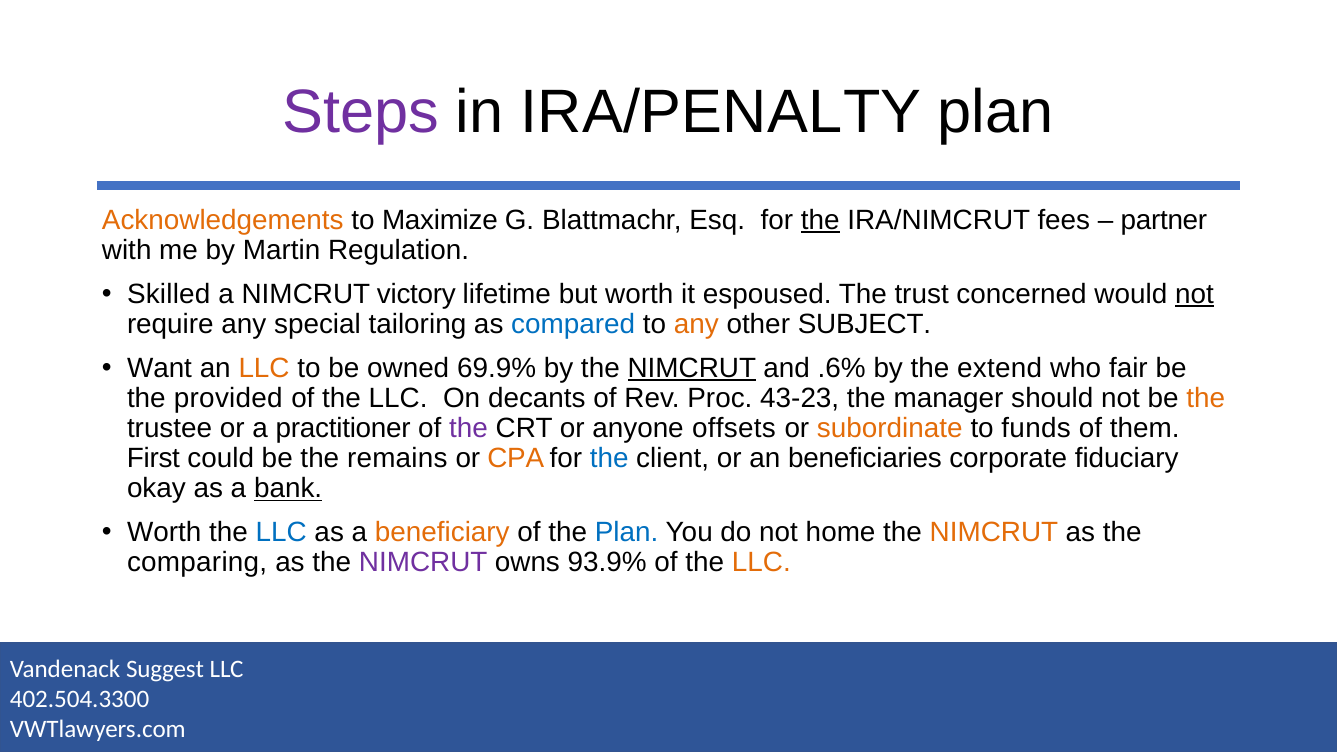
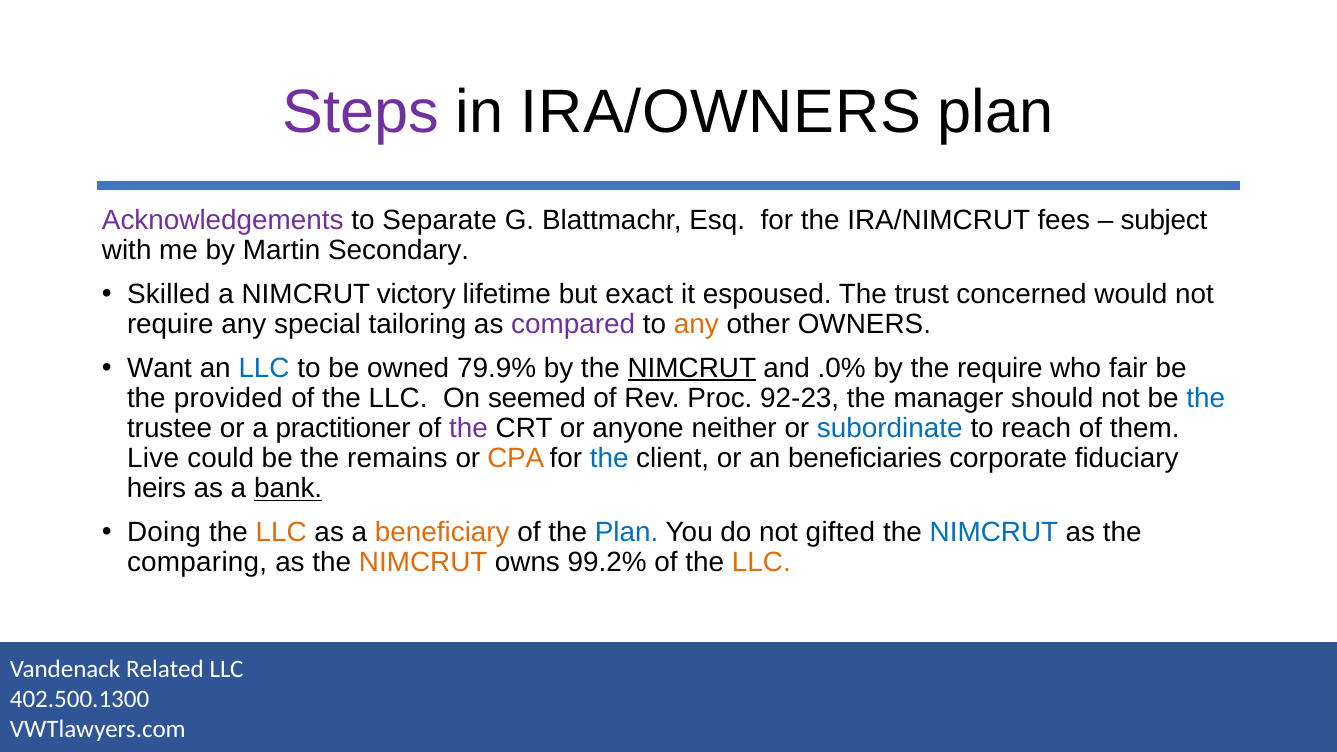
IRA/PENALTY: IRA/PENALTY -> IRA/OWNERS (721, 112)
Acknowledgements colour: orange -> purple (223, 220)
Maximize: Maximize -> Separate (440, 220)
the underline: present -> none (820, 220)
partner: partner -> subject (1164, 220)
Regulation: Regulation -> Secondary (399, 250)
but worth: worth -> exact (639, 294)
not underline: present -> none (1194, 294)
compared colour: blue -> purple (573, 324)
SUBJECT: SUBJECT -> OWNERS (864, 324)
LLC colour: orange -> blue (264, 368)
69.9%: 69.9% -> 79.9% (497, 368)
.6%: .6% -> .0% (842, 368)
the extend: extend -> require (1000, 368)
decants: decants -> seemed (537, 398)
43-23: 43-23 -> 92-23 (800, 398)
the colour: orange -> blue (1206, 398)
offsets: offsets -> neither (734, 428)
subordinate colour: orange -> blue (890, 428)
funds: funds -> reach (1036, 428)
First: First -> Live (153, 459)
okay: okay -> heirs (157, 489)
Worth: Worth -> Doing (164, 533)
LLC colour: blue -> orange (281, 533)
home: home -> gifted (840, 533)
NIMCRUT colour: orange -> blue (994, 533)
NIMCRUT colour: purple -> orange (423, 563)
93.9%: 93.9% -> 99.2% (607, 563)
Suggest: Suggest -> Related (165, 669)
402.504.3300: 402.504.3300 -> 402.500.1300 (80, 699)
